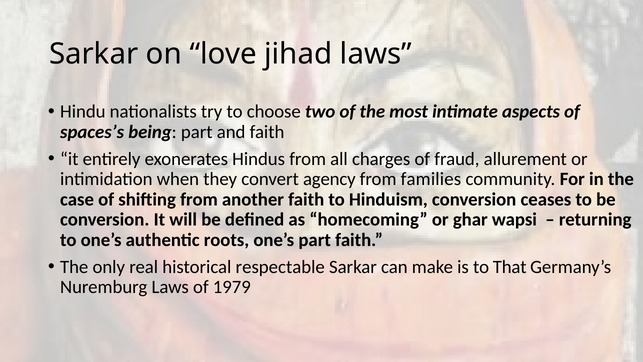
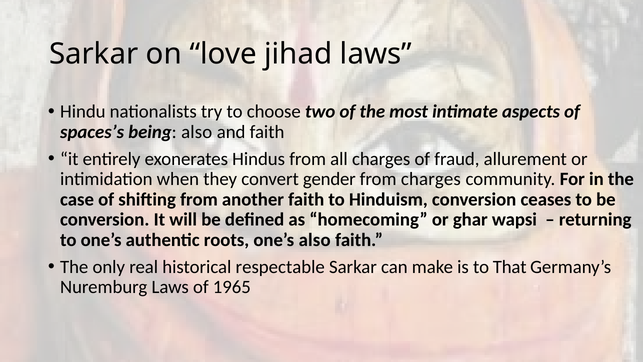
being part: part -> also (197, 132)
agency: agency -> gender (329, 179)
from families: families -> charges (431, 179)
one’s part: part -> also (315, 240)
1979: 1979 -> 1965 (232, 287)
